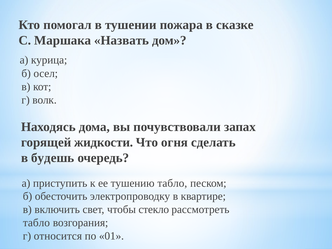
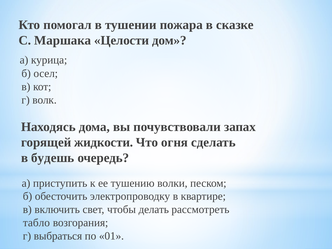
Назвать: Назвать -> Целости (122, 40)
тушению табло: табло -> волки (172, 183)
стекло: стекло -> делать (154, 209)
относится: относится -> выбраться (58, 236)
